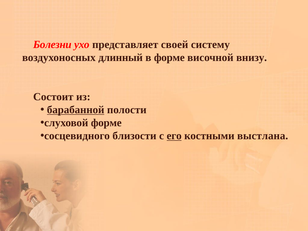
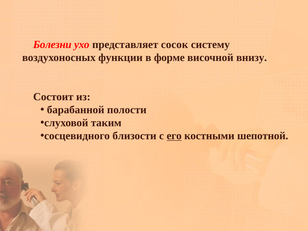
своей: своей -> сосок (175, 45)
длинный: длинный -> функции (120, 58)
барабанной underline: present -> none (76, 110)
слуховой форме: форме -> таким (106, 123)
выстлана: выстлана -> шепотной (263, 136)
